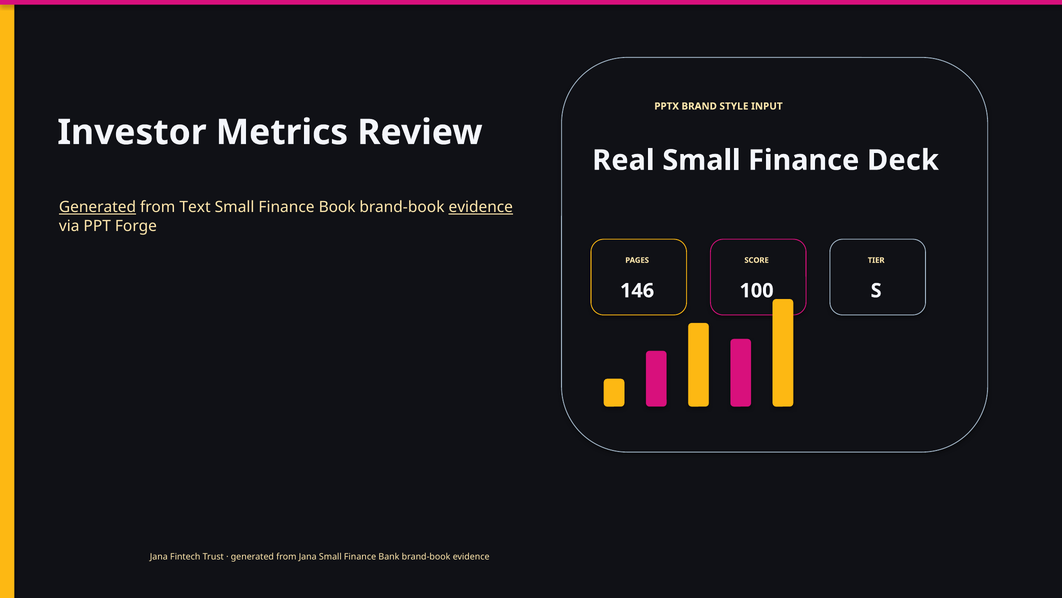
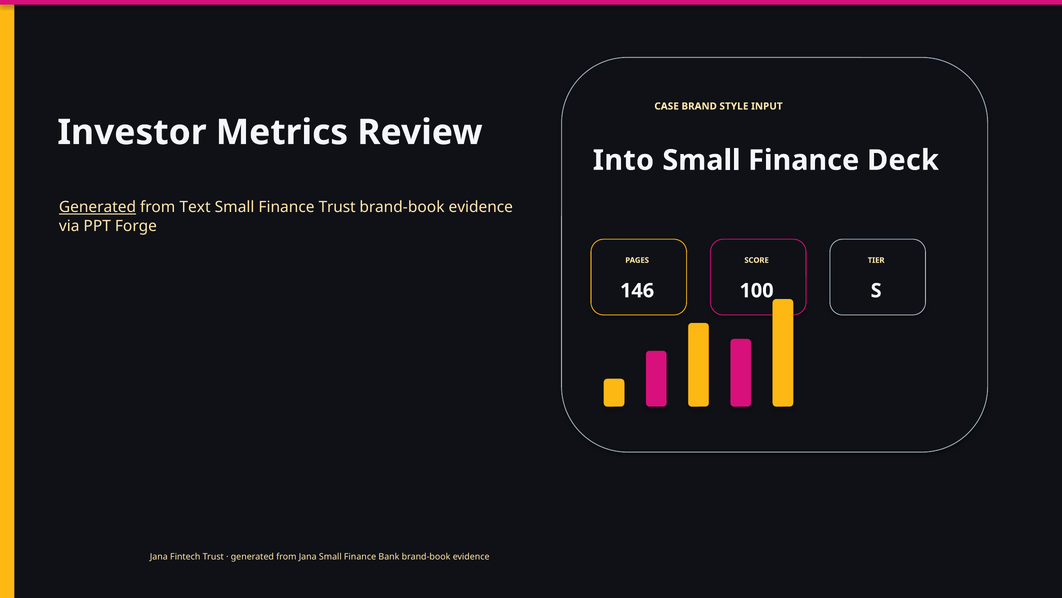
PPTX: PPTX -> CASE (667, 106)
Real: Real -> Into (623, 160)
Finance Book: Book -> Trust (337, 207)
evidence underline: present -> none (481, 207)
